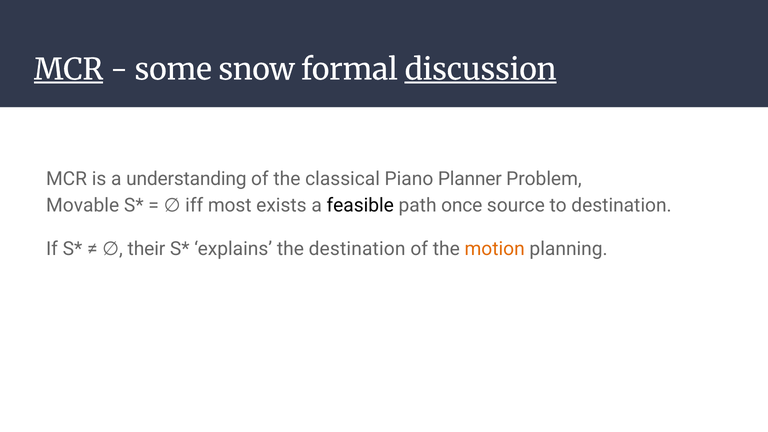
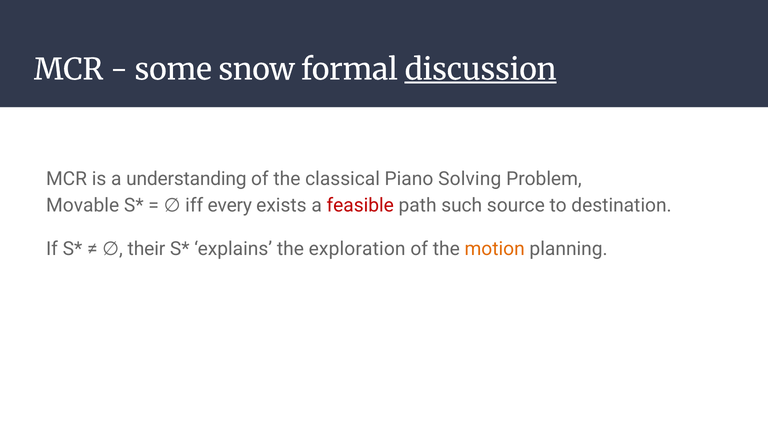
MCR underline: present -> none (69, 70)
Planner: Planner -> Solving (470, 179)
most: most -> every (230, 205)
feasible colour: black -> red (360, 205)
once: once -> such (462, 205)
the destination: destination -> exploration (357, 249)
